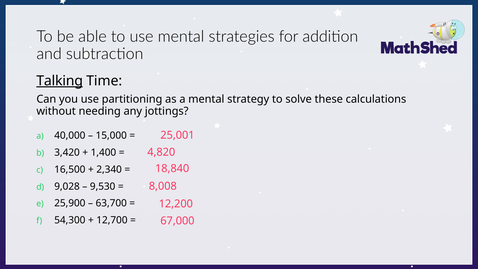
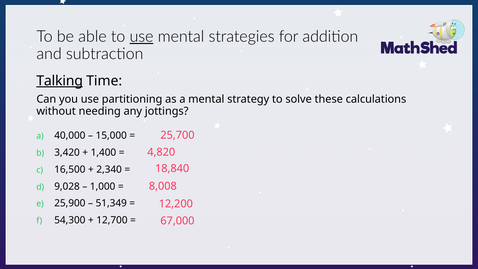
use underline: none -> present (142, 37)
25,001: 25,001 -> 25,700 (177, 135)
9,530: 9,530 -> 1,000 (103, 186)
63,700: 63,700 -> 51,349 (111, 203)
